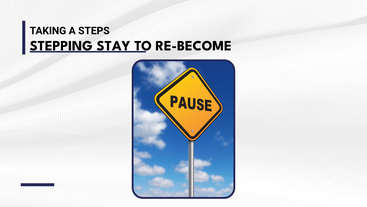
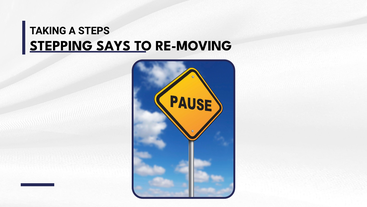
STAY: STAY -> SAYS (113, 46)
RE-BECOME: RE-BECOME -> RE-MOVING (194, 46)
